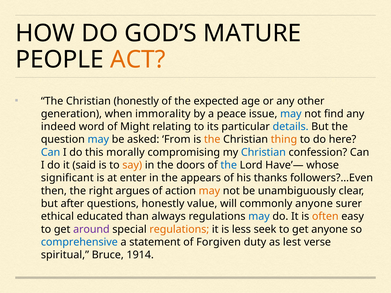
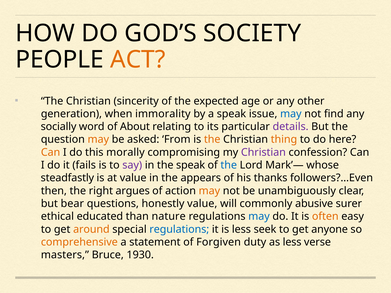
MATURE: MATURE -> SOCIETY (252, 33)
Christian honestly: honestly -> sincerity (136, 101)
a peace: peace -> speak (231, 114)
indeed: indeed -> socially (59, 127)
Might: Might -> About (135, 127)
details colour: blue -> purple (291, 127)
may colour: blue -> orange (98, 140)
Can colour: blue -> orange (51, 152)
Christian colour: blue -> purple (263, 152)
said: said -> fails (84, 165)
say colour: orange -> purple (132, 165)
the doors: doors -> speak (191, 165)
Have’—: Have’— -> Mark’— (284, 165)
significant: significant -> steadfastly (67, 178)
at enter: enter -> value (133, 178)
after: after -> bear (72, 204)
commonly anyone: anyone -> abusive (314, 204)
always: always -> nature (169, 217)
around colour: purple -> orange (91, 229)
regulations colour: orange -> blue (179, 229)
comprehensive colour: blue -> orange (79, 242)
as lest: lest -> less (292, 242)
spiritual: spiritual -> masters (65, 255)
1914: 1914 -> 1930 (140, 255)
